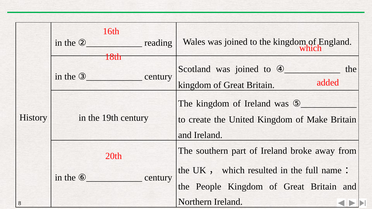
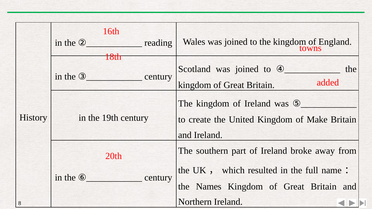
which: which -> towns (310, 48)
People: People -> Names (209, 187)
